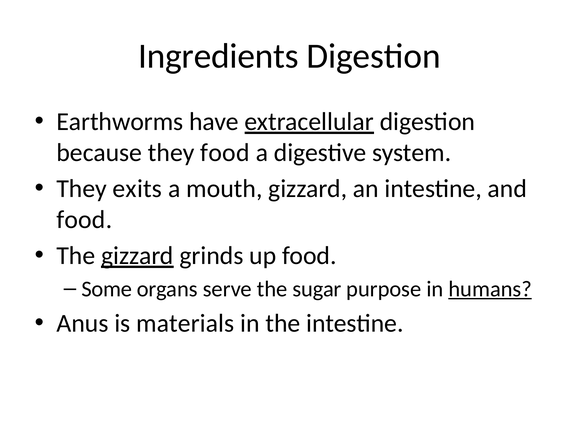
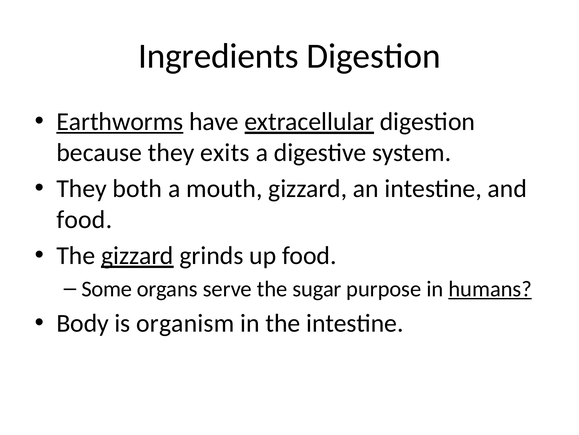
Earthworms underline: none -> present (120, 121)
they food: food -> exits (225, 152)
exits: exits -> both (137, 188)
Anus: Anus -> Body (83, 323)
materials: materials -> organism (185, 323)
